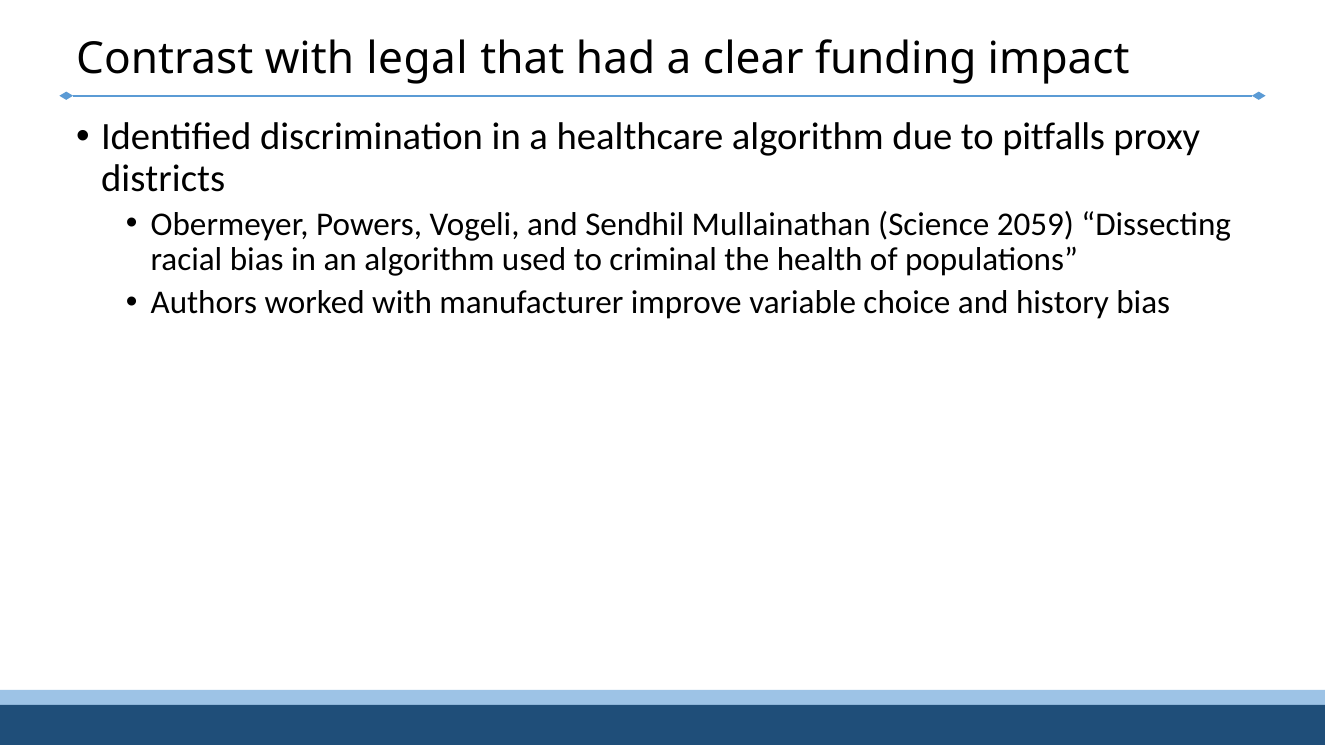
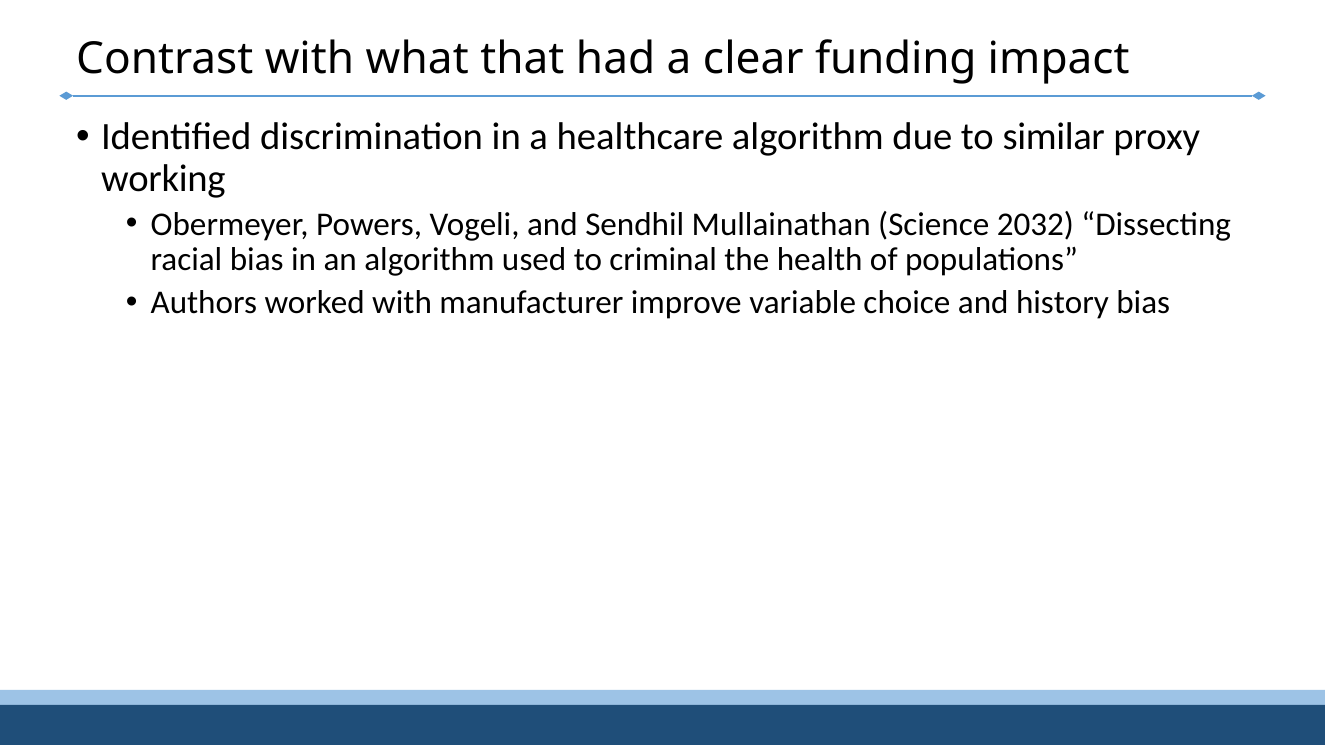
legal: legal -> what (417, 59)
pitfalls: pitfalls -> similar (1054, 137)
districts: districts -> working (163, 179)
2059: 2059 -> 2032 (1035, 224)
